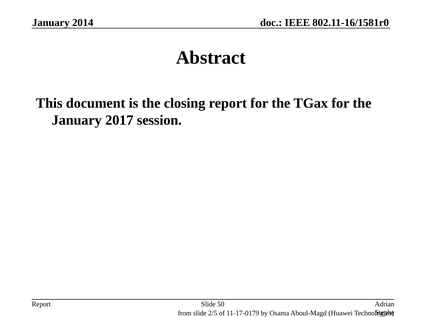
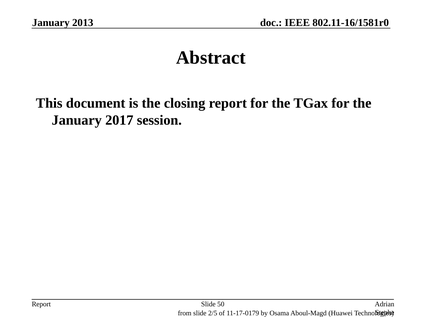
2014: 2014 -> 2013 (83, 23)
